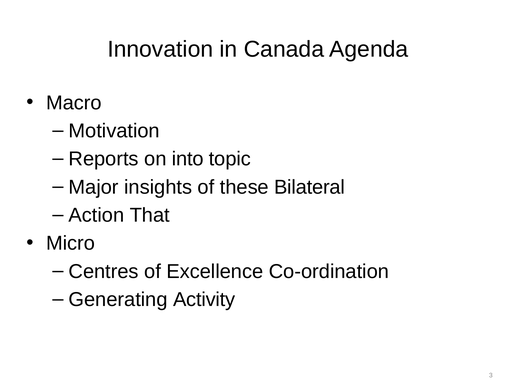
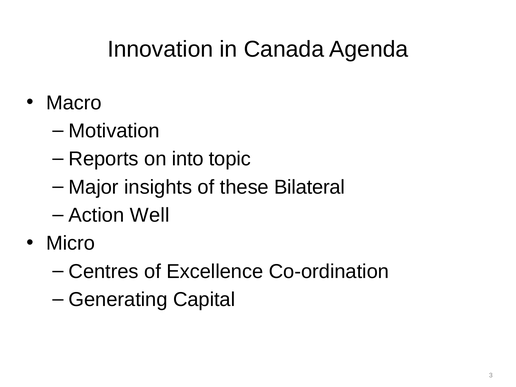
That: That -> Well (150, 215)
Activity: Activity -> Capital (204, 300)
